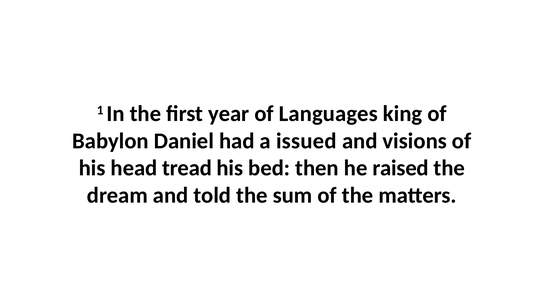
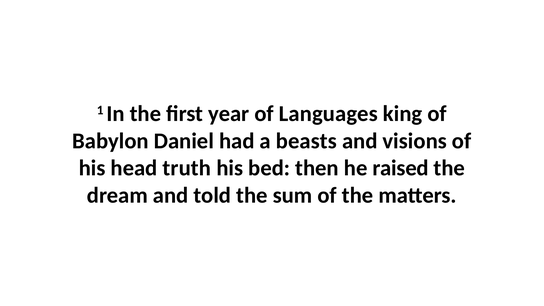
issued: issued -> beasts (306, 141)
tread: tread -> truth (187, 168)
